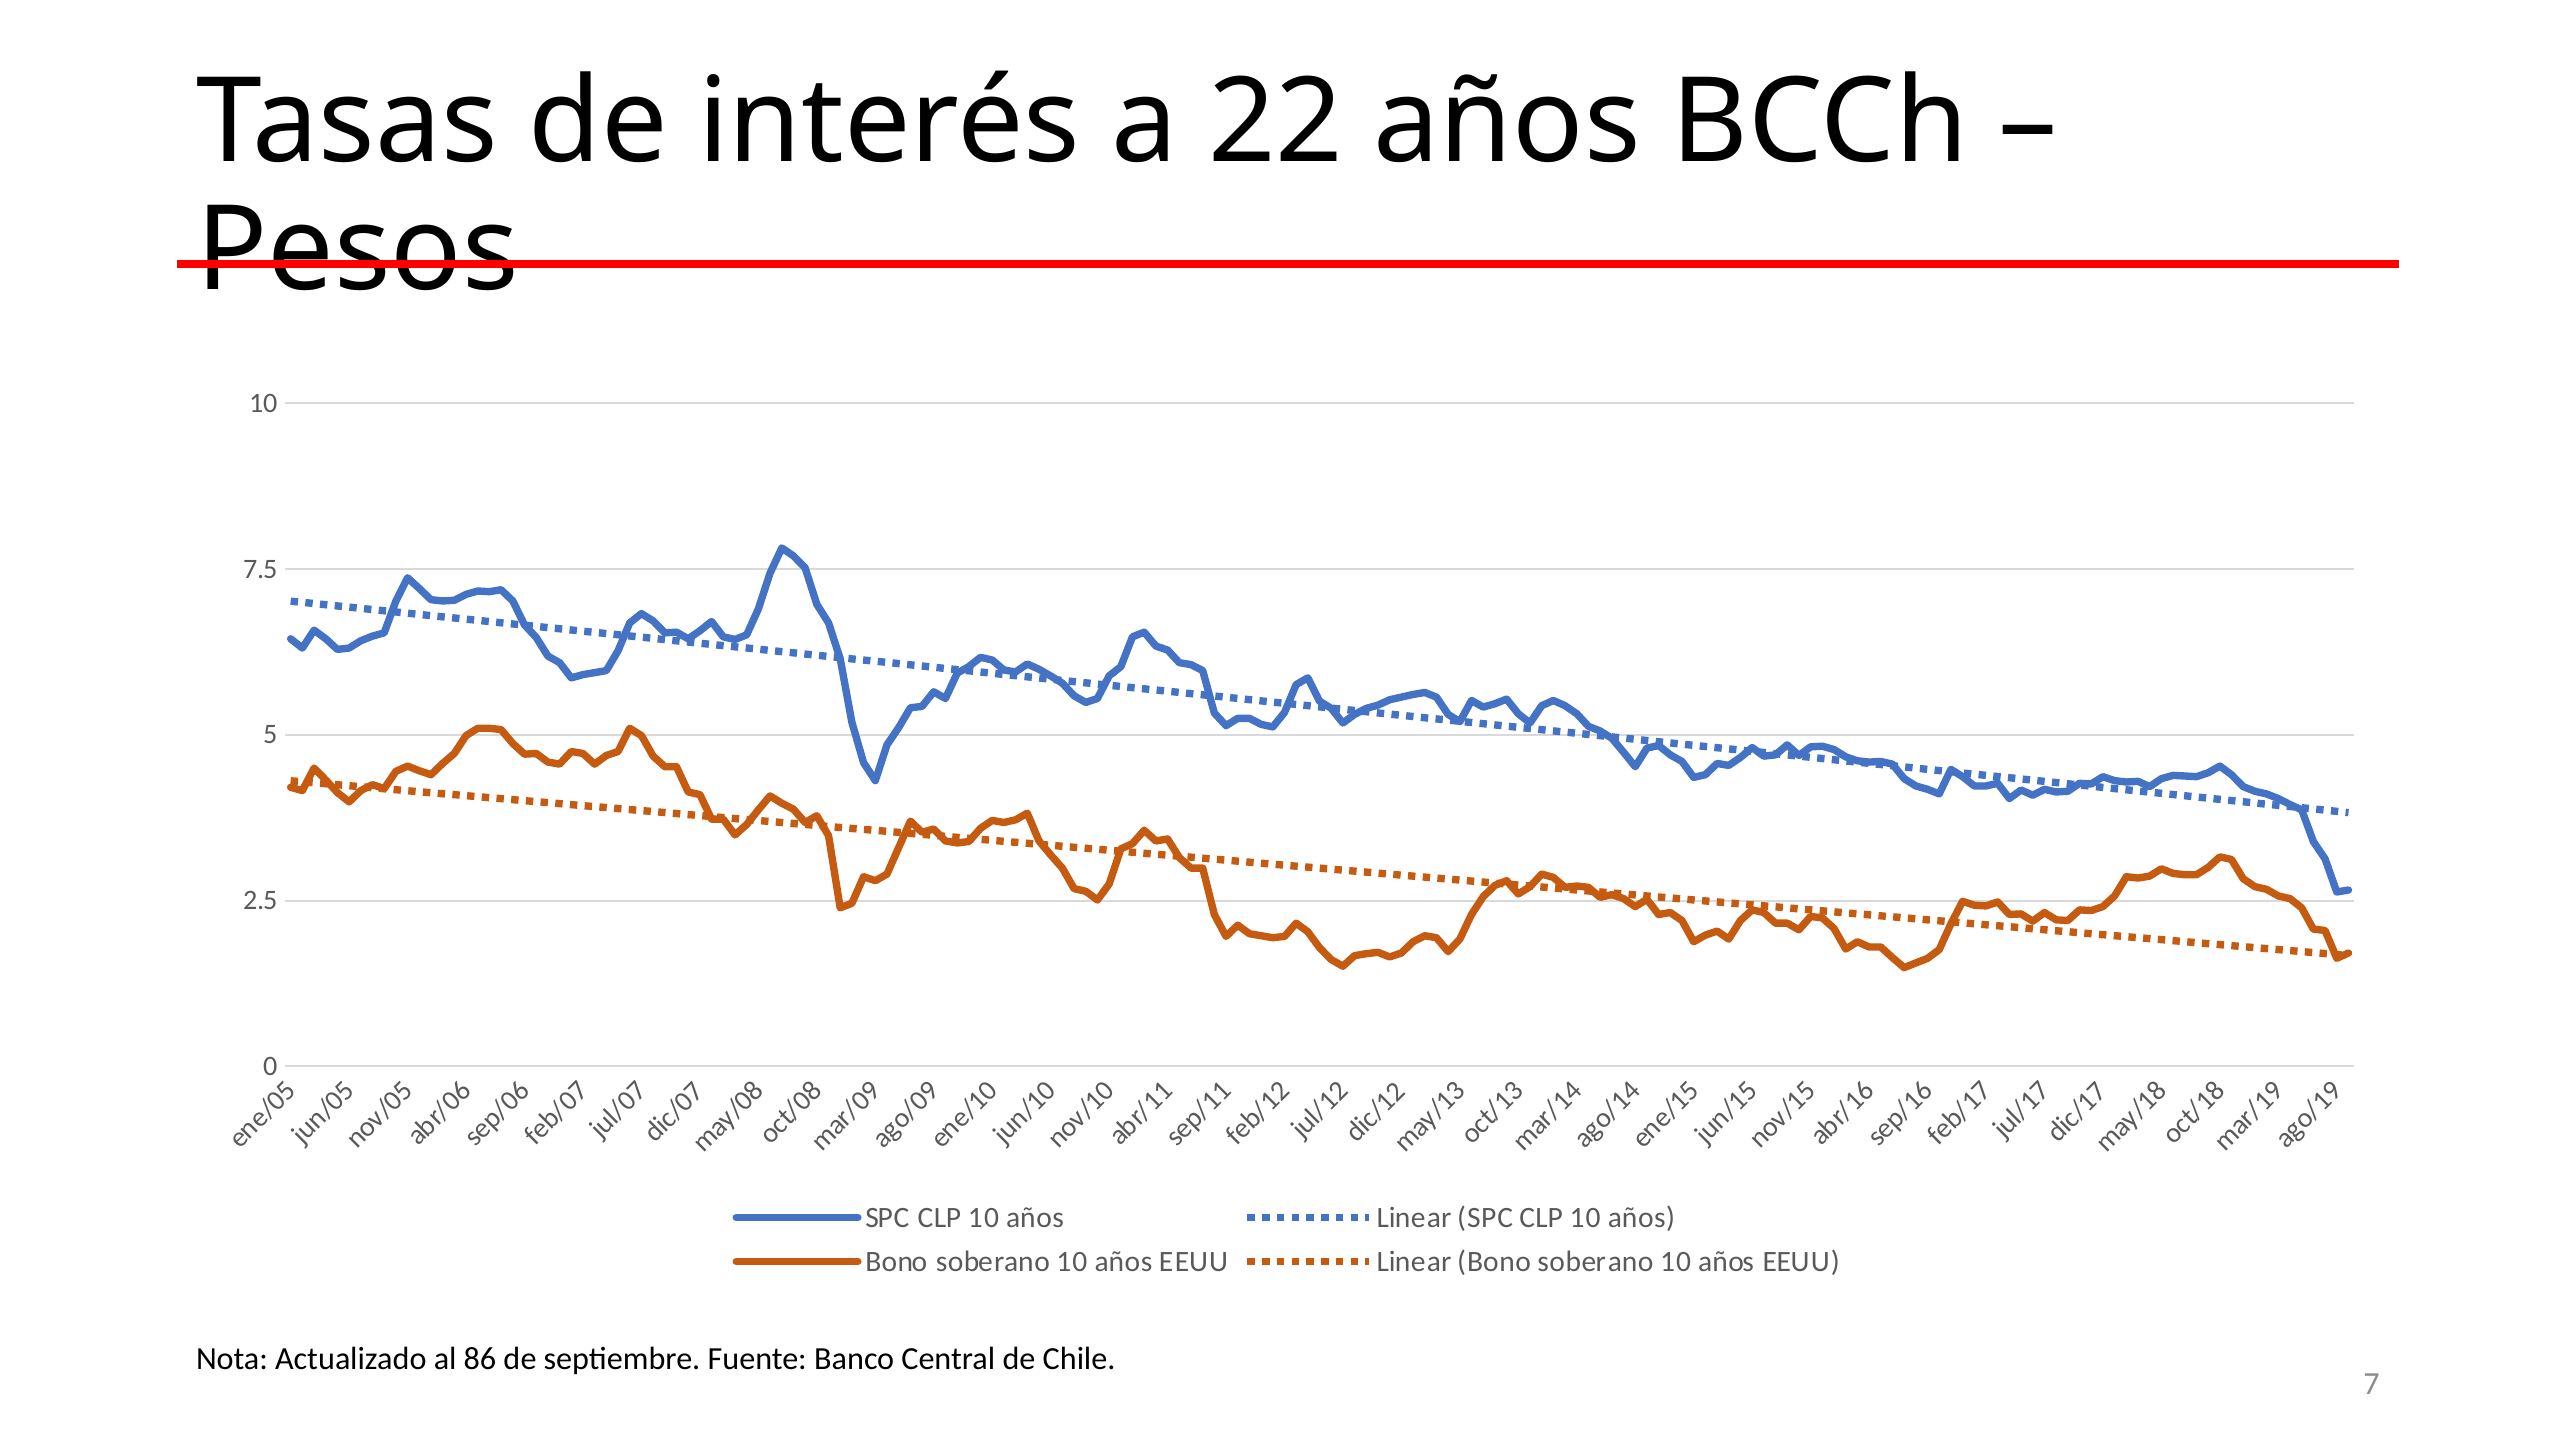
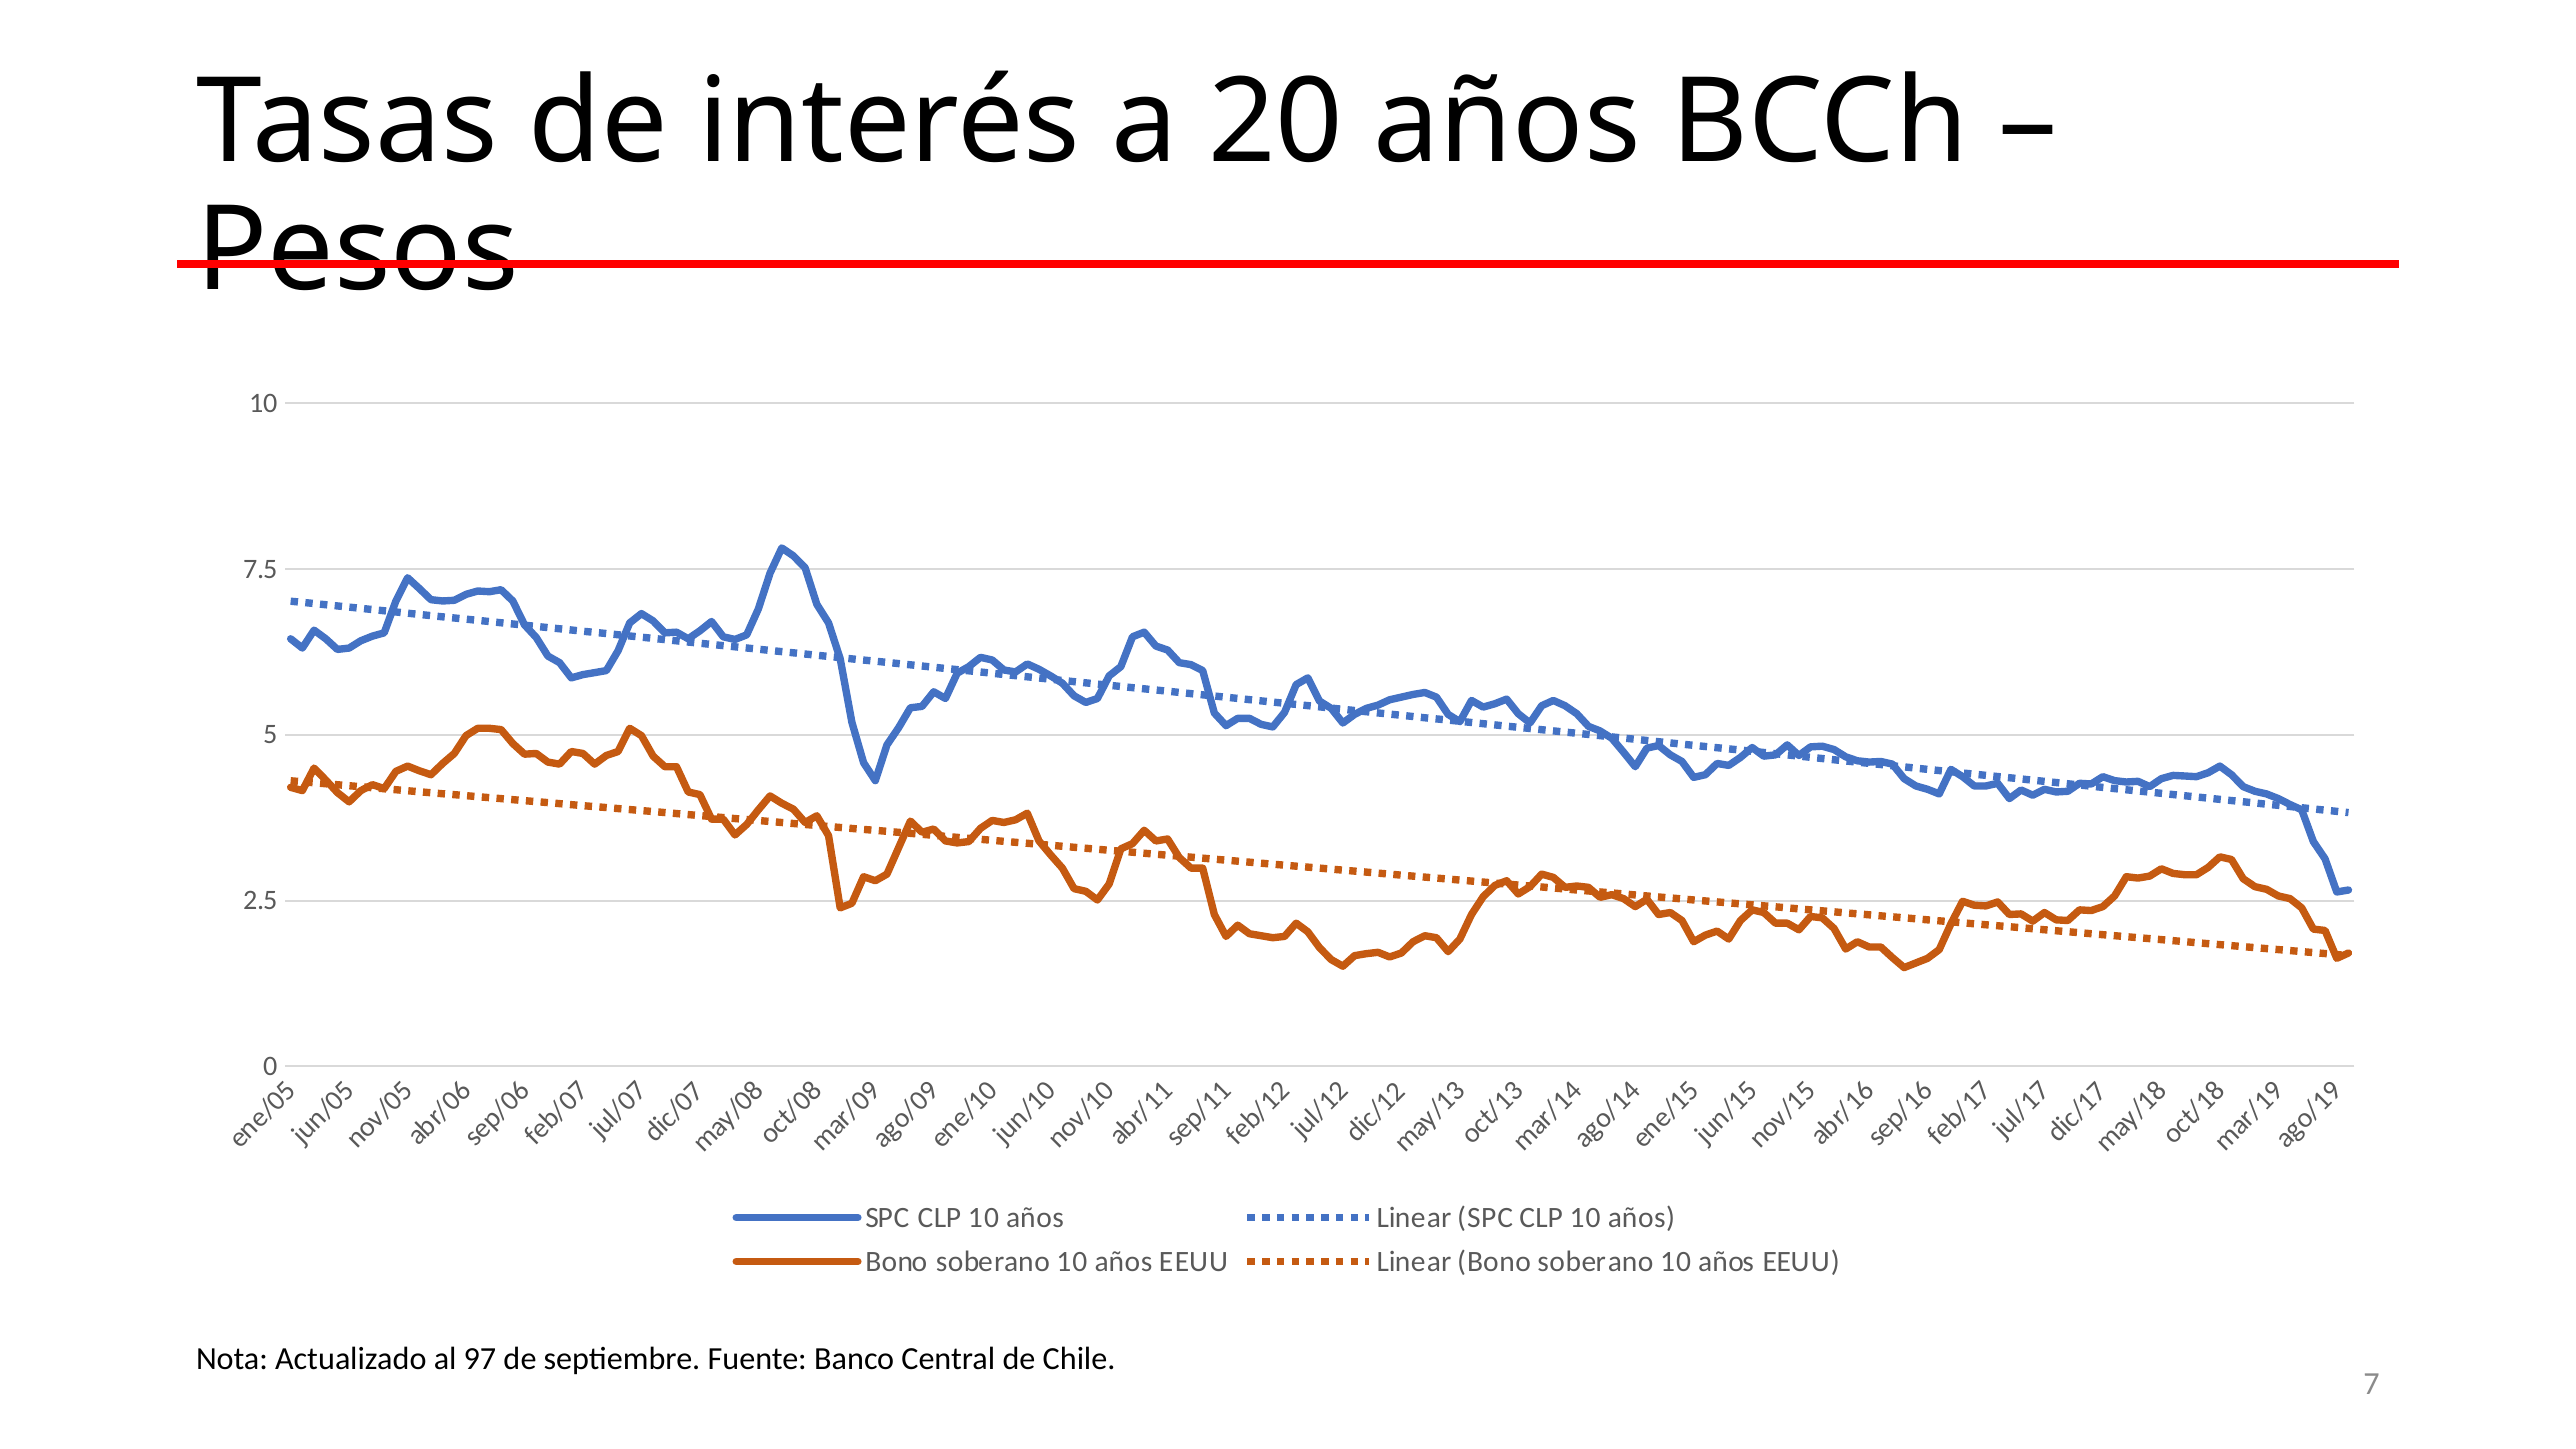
22: 22 -> 20 (1276, 123)
86: 86 -> 97 (480, 1359)
